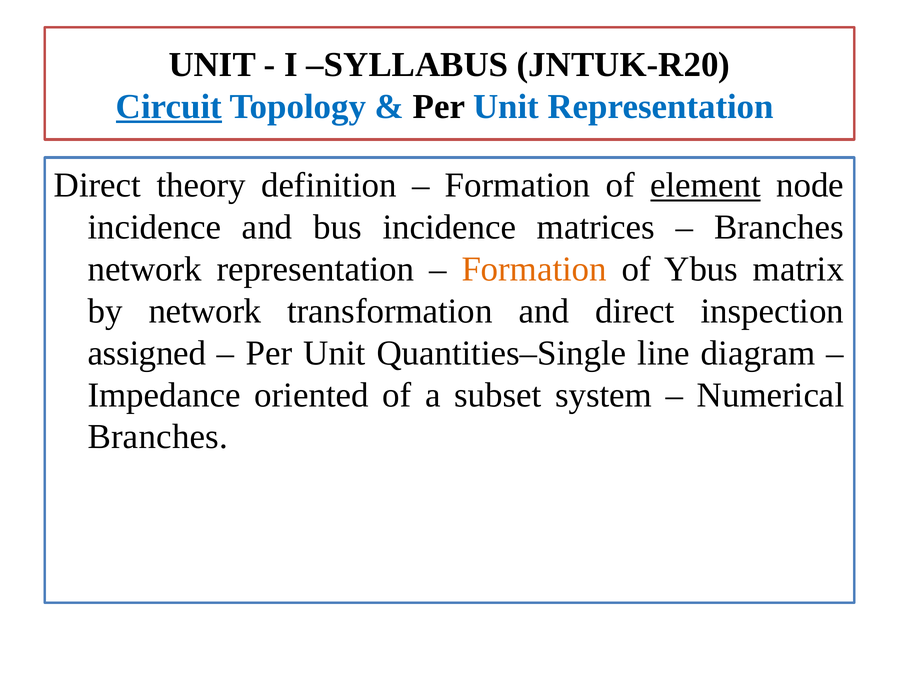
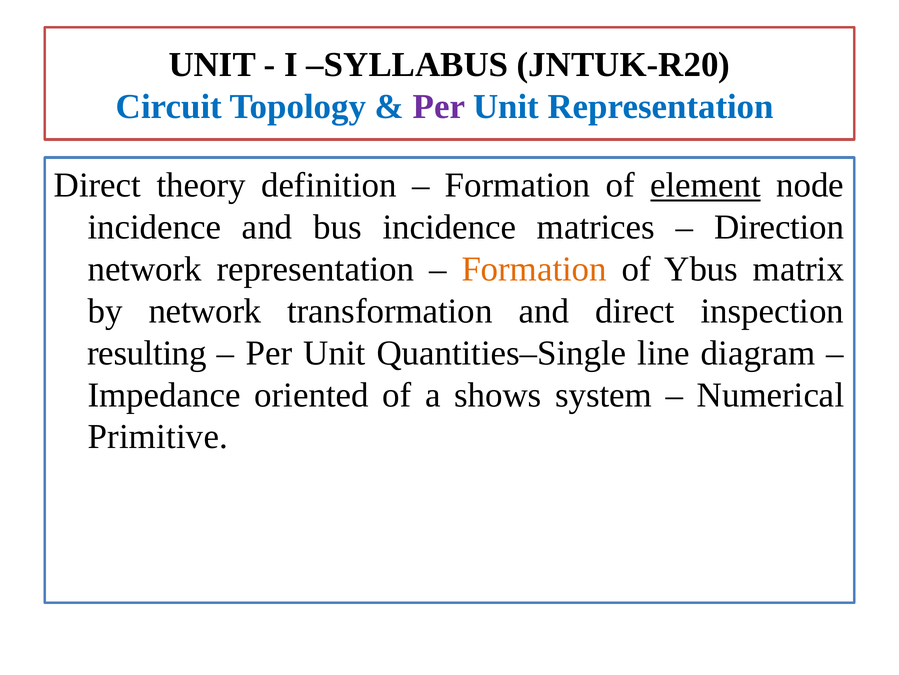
Circuit underline: present -> none (169, 107)
Per colour: black -> purple (439, 107)
Branches: Branches -> Direction (779, 227)
assigned: assigned -> resulting (147, 353)
subset: subset -> shows (498, 395)
Branches: Branches -> Primitive (158, 436)
